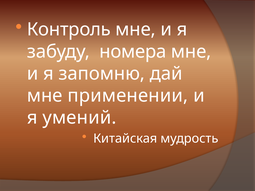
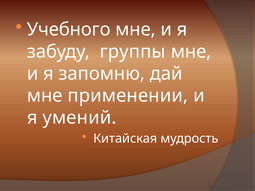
Контроль: Контроль -> Учебного (69, 30)
номера: номера -> группы (133, 52)
